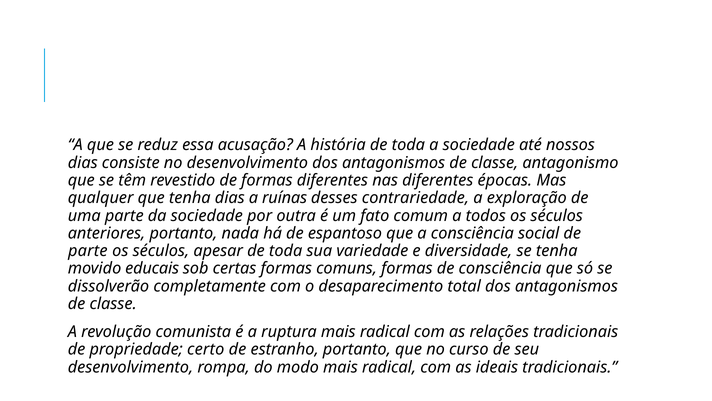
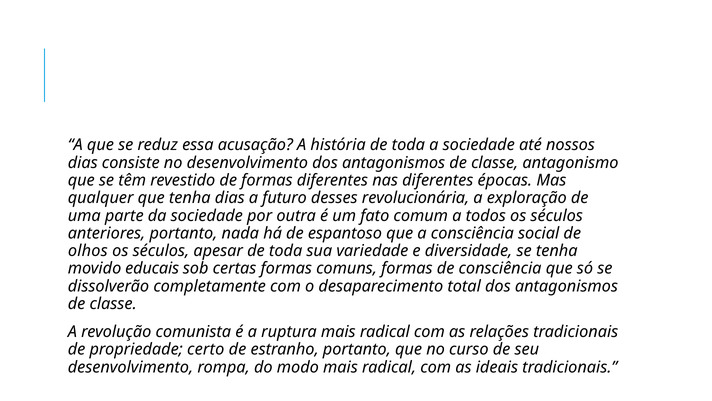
ruínas: ruínas -> futuro (285, 198)
contrariedade: contrariedade -> revolucionária (416, 198)
parte: parte -> olhos (88, 251)
